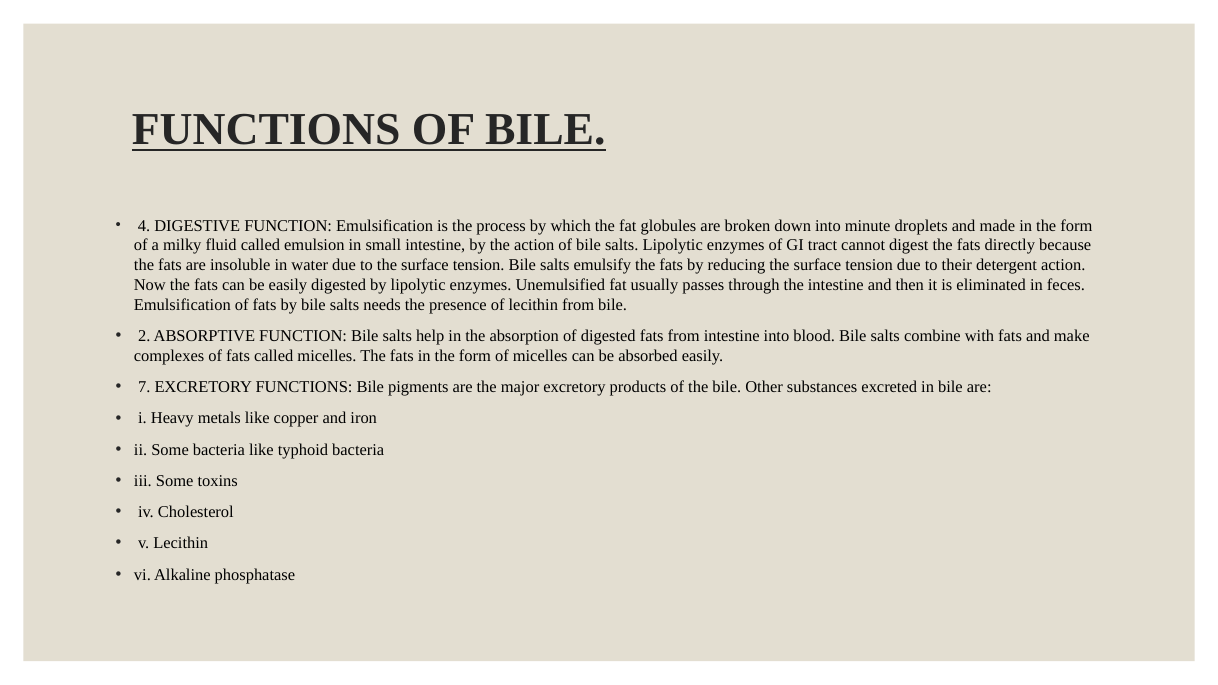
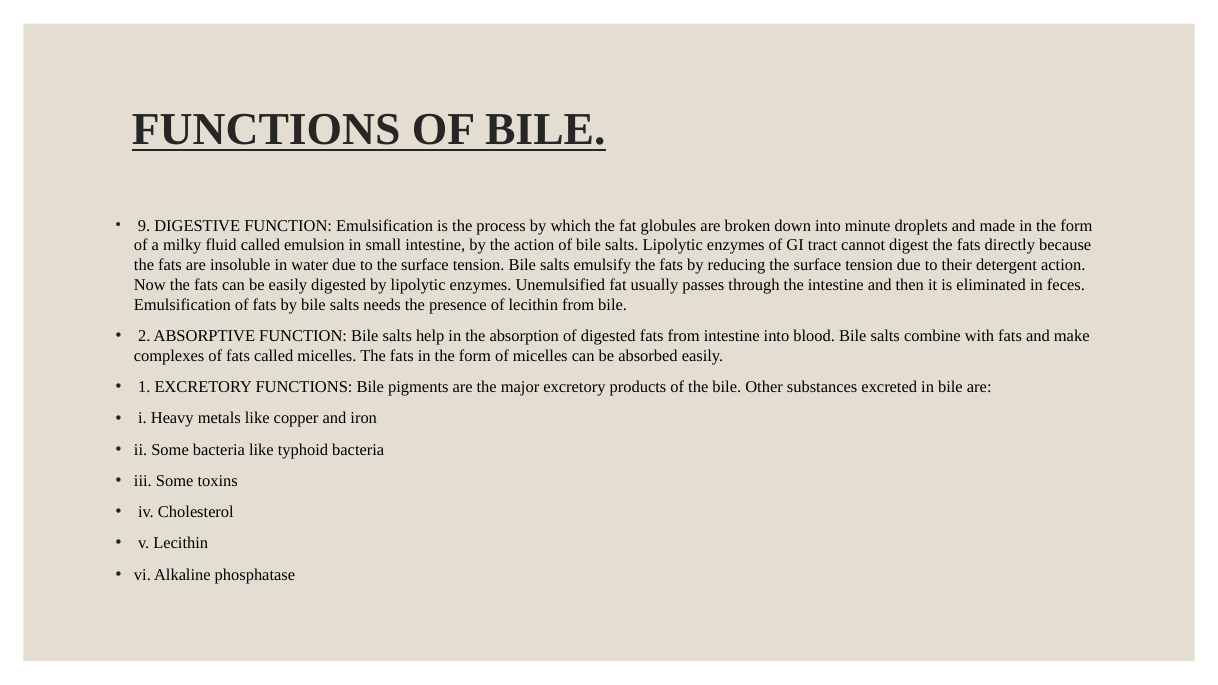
4: 4 -> 9 (144, 226)
7: 7 -> 1 (144, 387)
